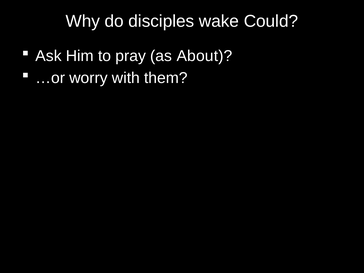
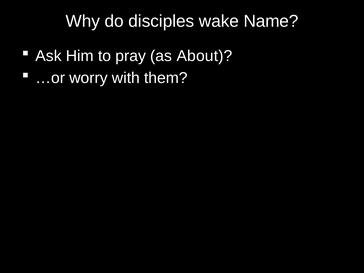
Could: Could -> Name (271, 21)
